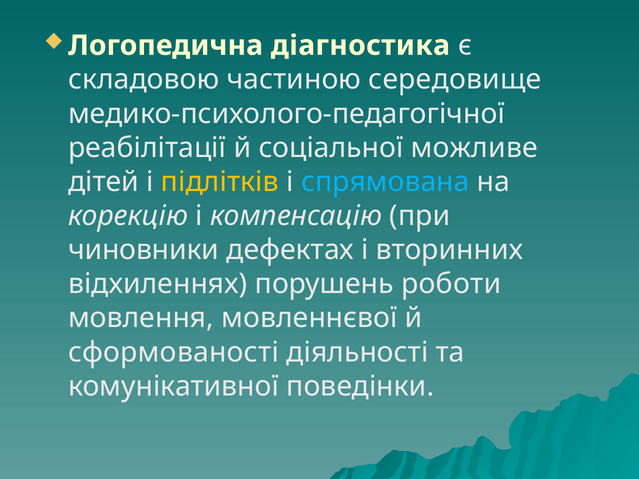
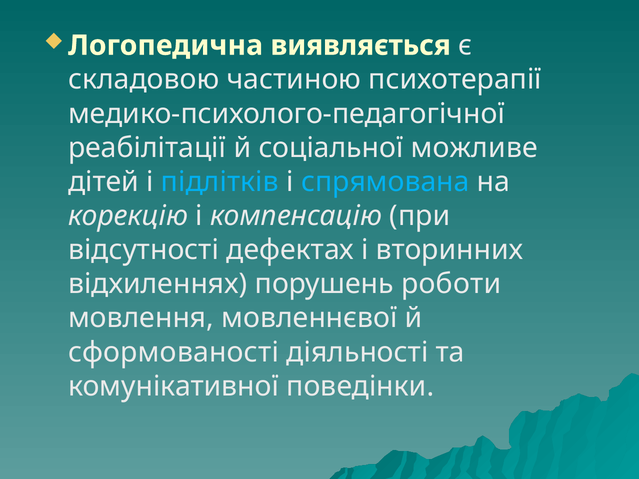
діагностика: діагностика -> виявляється (361, 46)
середовище: середовище -> психотерапії (455, 80)
підлітків colour: yellow -> light blue (220, 182)
чиновники: чиновники -> відсутності (143, 250)
